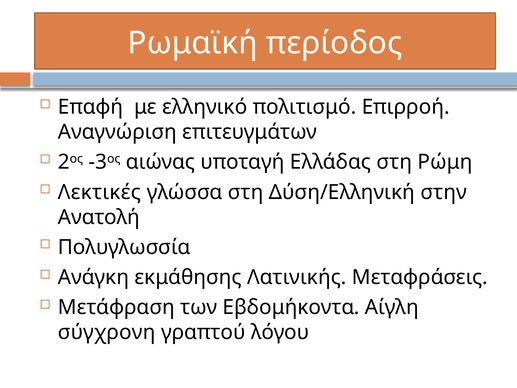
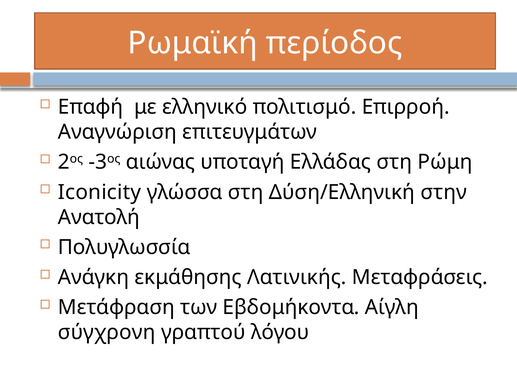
Λεκτικές: Λεκτικές -> Iconicity (100, 192)
